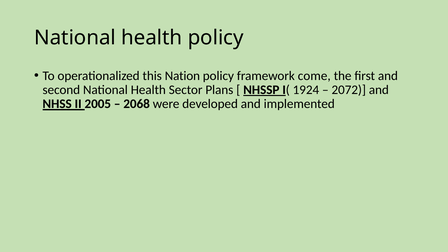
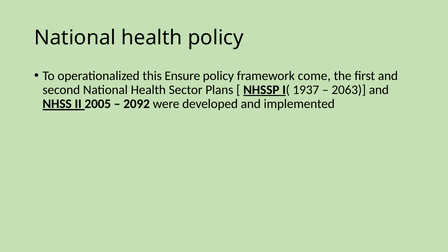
Nation: Nation -> Ensure (182, 76)
1924: 1924 -> 1937 (306, 90)
2072: 2072 -> 2063 (349, 90)
2068: 2068 -> 2092 (137, 104)
